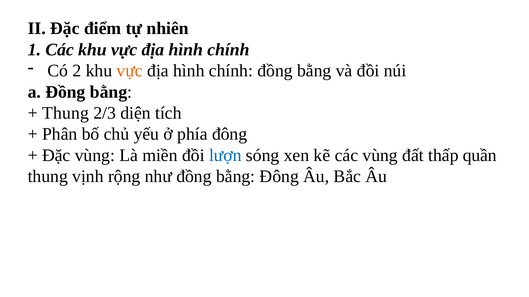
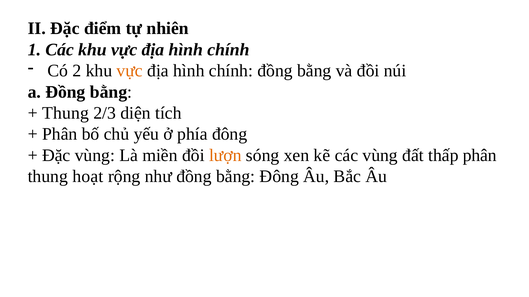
lượn colour: blue -> orange (225, 156)
thấp quần: quần -> phân (480, 156)
vịnh: vịnh -> hoạt (88, 177)
